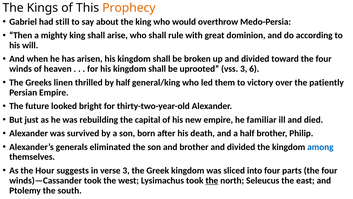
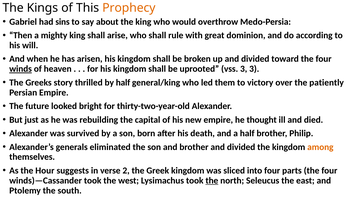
still: still -> sins (62, 22)
winds underline: none -> present (21, 69)
3 6: 6 -> 3 (254, 69)
linen: linen -> story (63, 82)
familiar: familiar -> thought (262, 119)
among colour: blue -> orange (320, 147)
verse 3: 3 -> 2 (126, 170)
